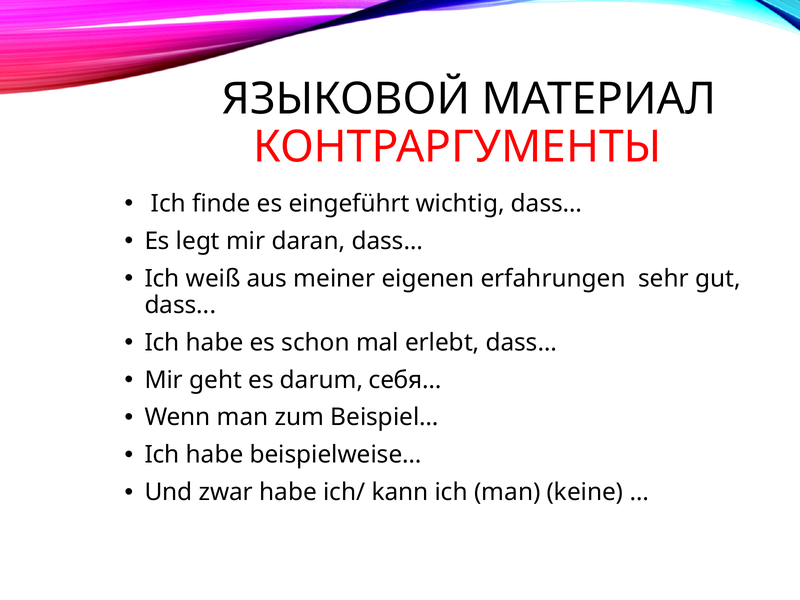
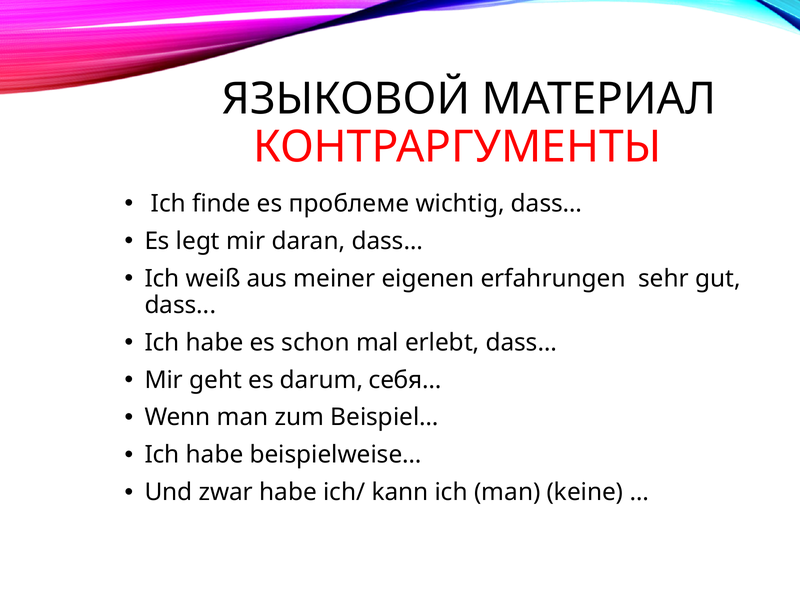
eingeführt: eingeführt -> проблеме (349, 204)
